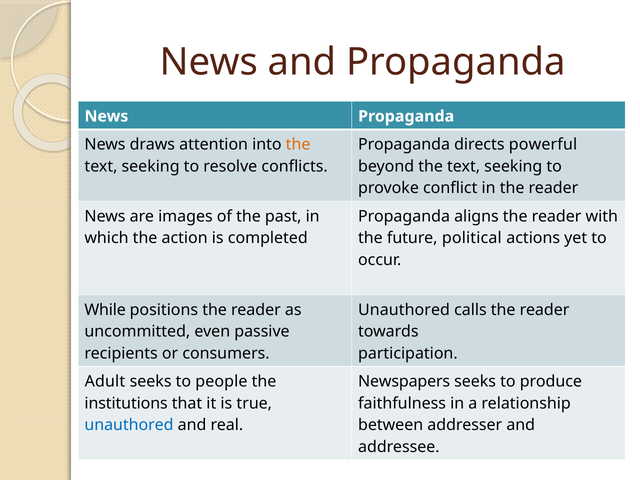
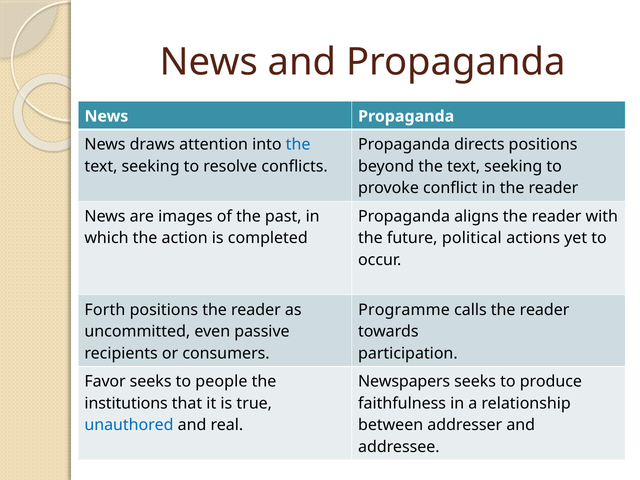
the colour: orange -> blue (298, 145)
directs powerful: powerful -> positions (543, 145)
While: While -> Forth (105, 310)
Unauthored: Unauthored -> Programme (404, 310)
Adult: Adult -> Favor (105, 381)
